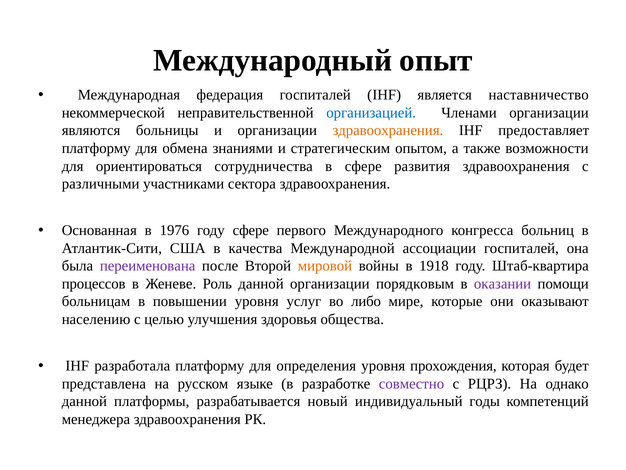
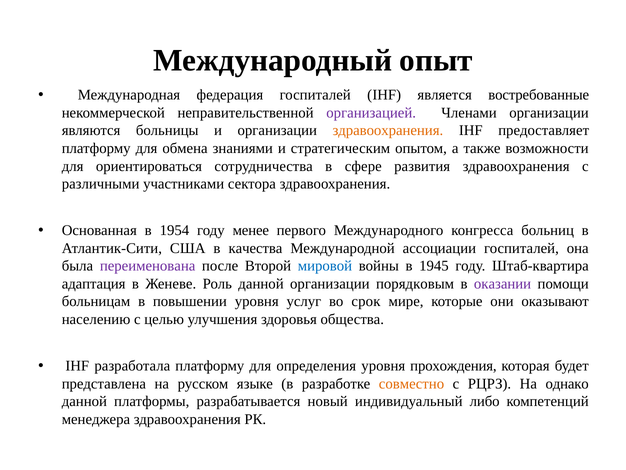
наставничество: наставничество -> востребованные (539, 95)
организацией colour: blue -> purple (371, 113)
1976: 1976 -> 1954 (174, 230)
году сфере: сфере -> менее (251, 230)
мировой colour: orange -> blue (325, 266)
1918: 1918 -> 1945 (434, 266)
процессов: процессов -> адаптация (94, 284)
либо: либо -> срок (366, 301)
совместно colour: purple -> orange (411, 383)
годы: годы -> либо (485, 401)
